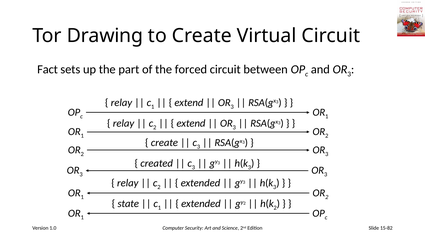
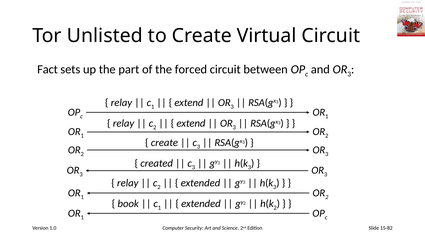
Drawing: Drawing -> Unlisted (105, 36)
state: state -> book (128, 204)
